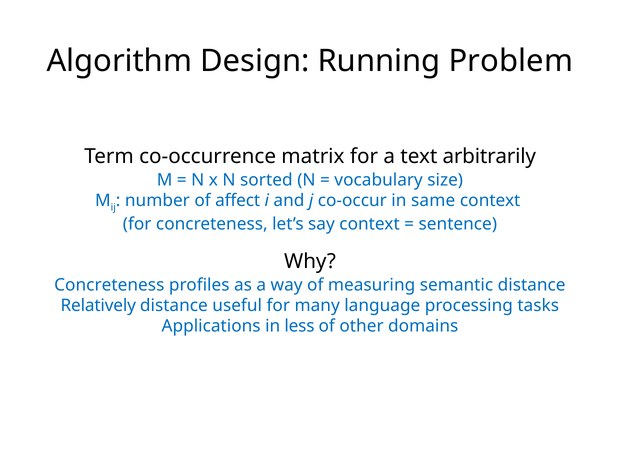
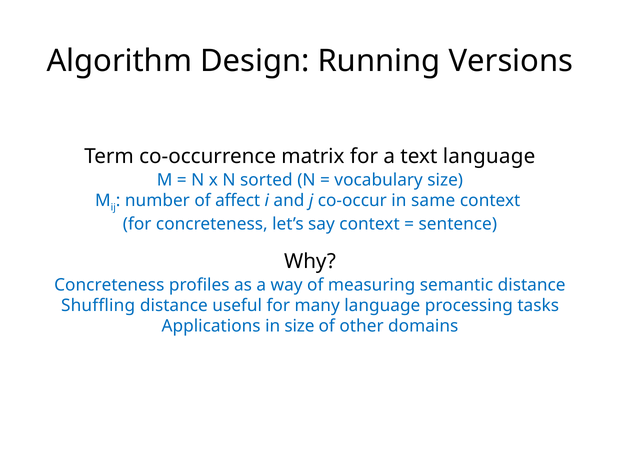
Problem: Problem -> Versions (511, 61)
text arbitrarily: arbitrarily -> language (489, 156)
Relatively: Relatively -> Shuffling (98, 306)
in less: less -> size (299, 326)
